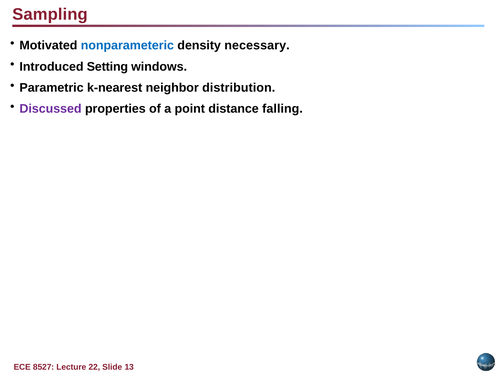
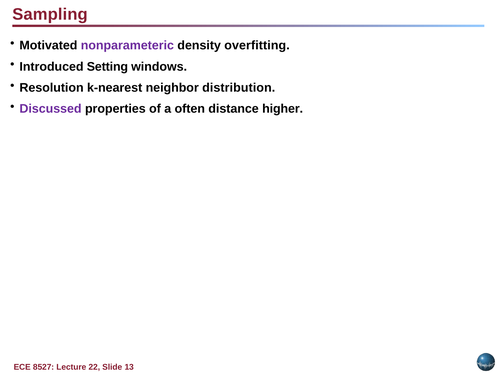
nonparameteric colour: blue -> purple (127, 45)
necessary: necessary -> overfitting (257, 45)
Parametric: Parametric -> Resolution (52, 88)
point: point -> often (190, 109)
falling: falling -> higher (283, 109)
